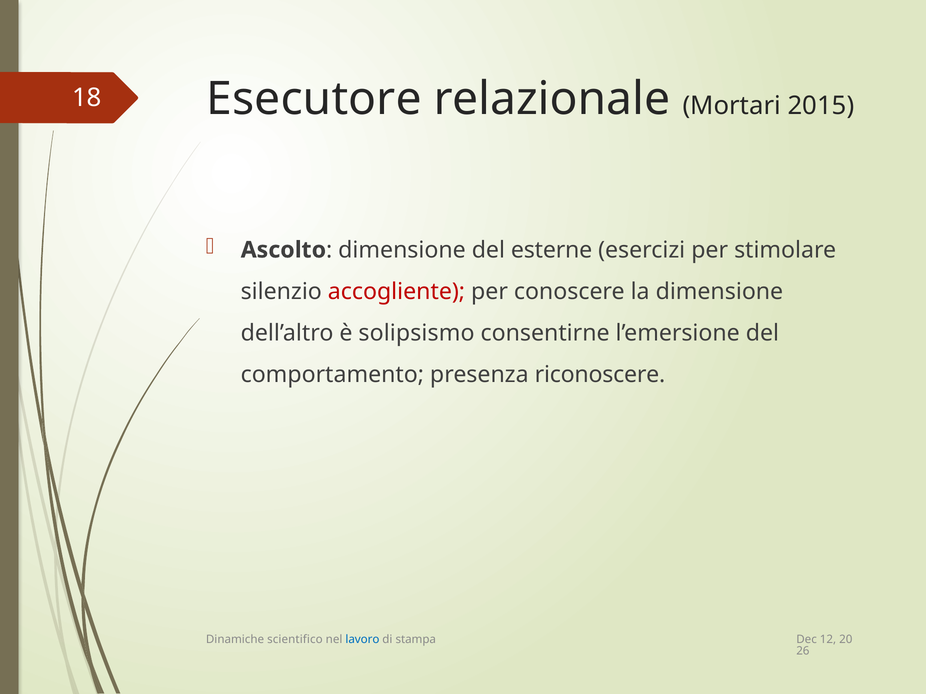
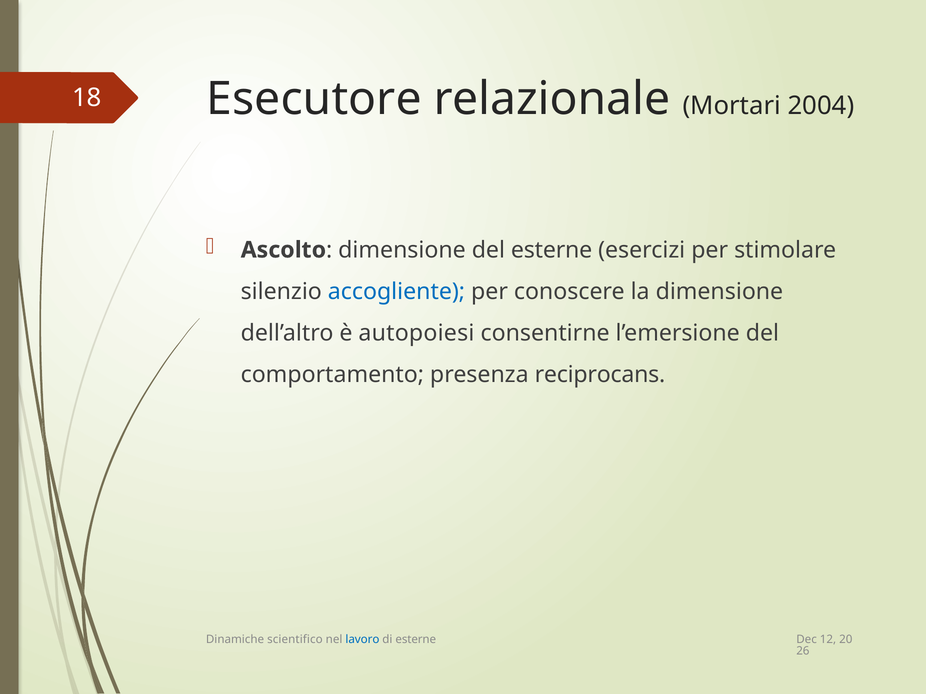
2015: 2015 -> 2004 (821, 106)
accogliente colour: red -> blue (396, 292)
solipsismo: solipsismo -> autopoiesi (416, 333)
riconoscere: riconoscere -> reciprocans (600, 375)
di stampa: stampa -> esterne (416, 640)
